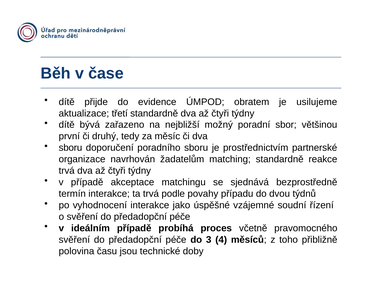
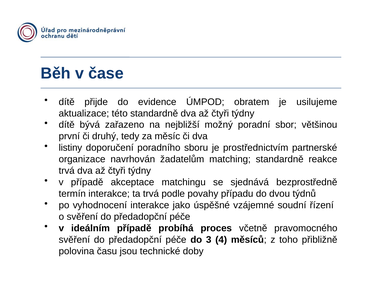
třetí: třetí -> této (120, 113)
sboru: sboru -> listiny (70, 148)
